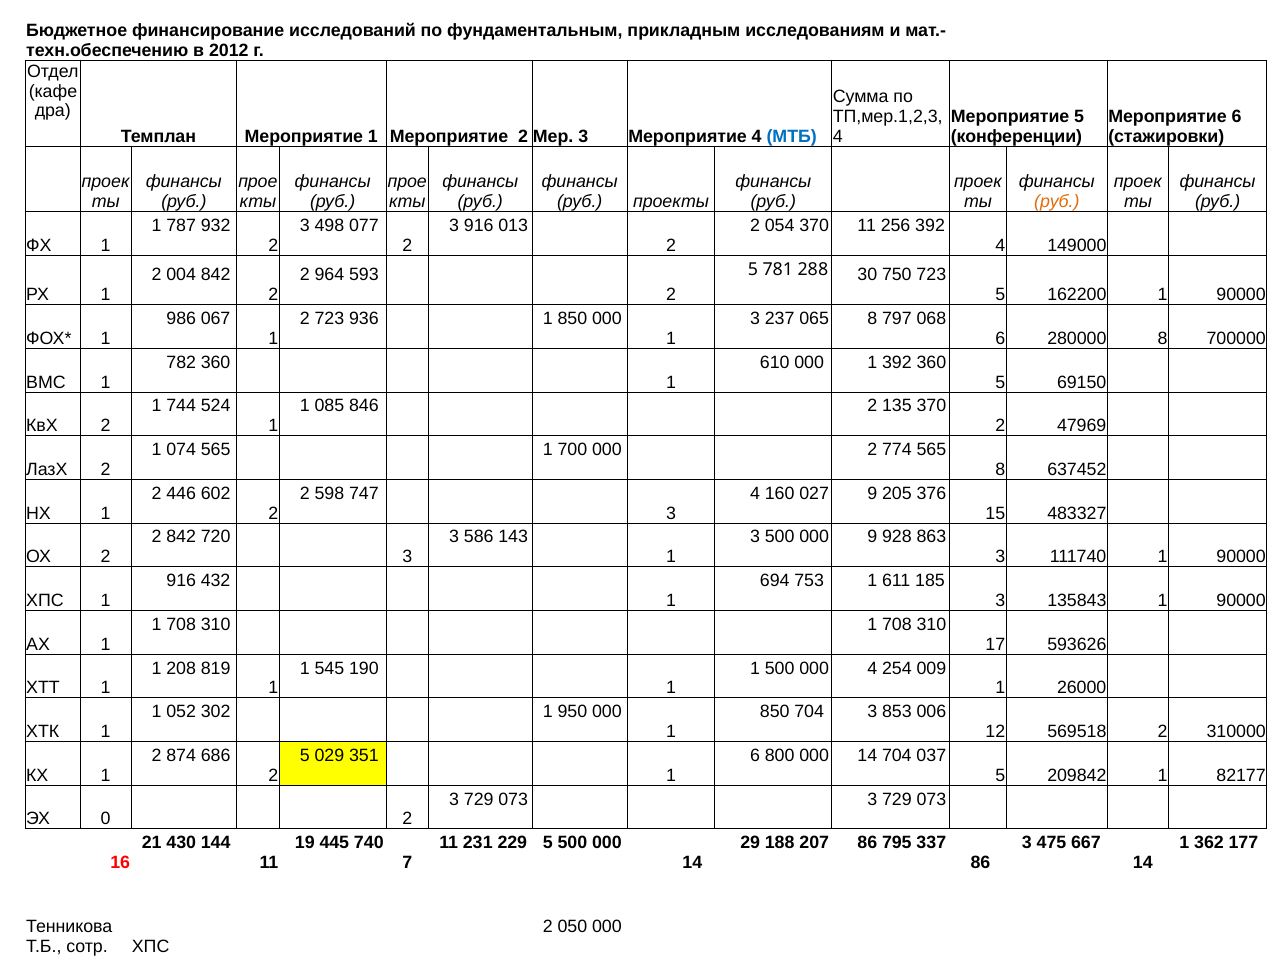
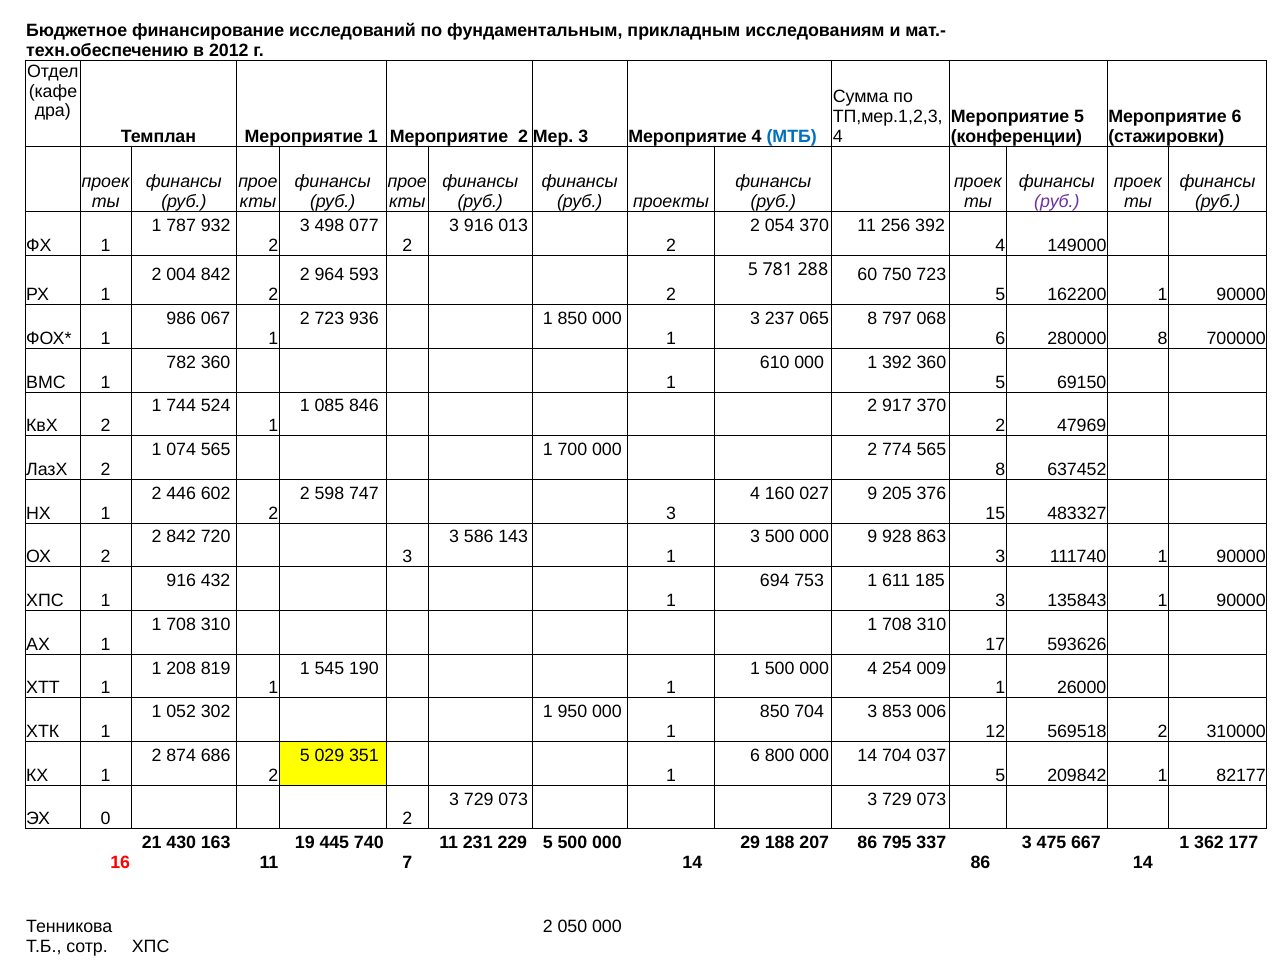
руб colour: orange -> purple (1057, 202)
30: 30 -> 60 (867, 275)
135: 135 -> 917 (897, 406)
144: 144 -> 163 (216, 843)
